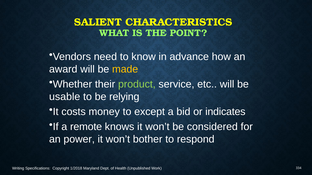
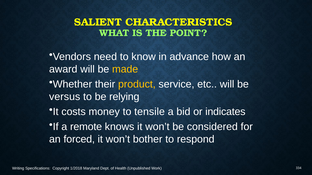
product colour: light green -> yellow (137, 84)
usable: usable -> versus (65, 97)
except: except -> tensile (150, 112)
power: power -> forced (79, 140)
